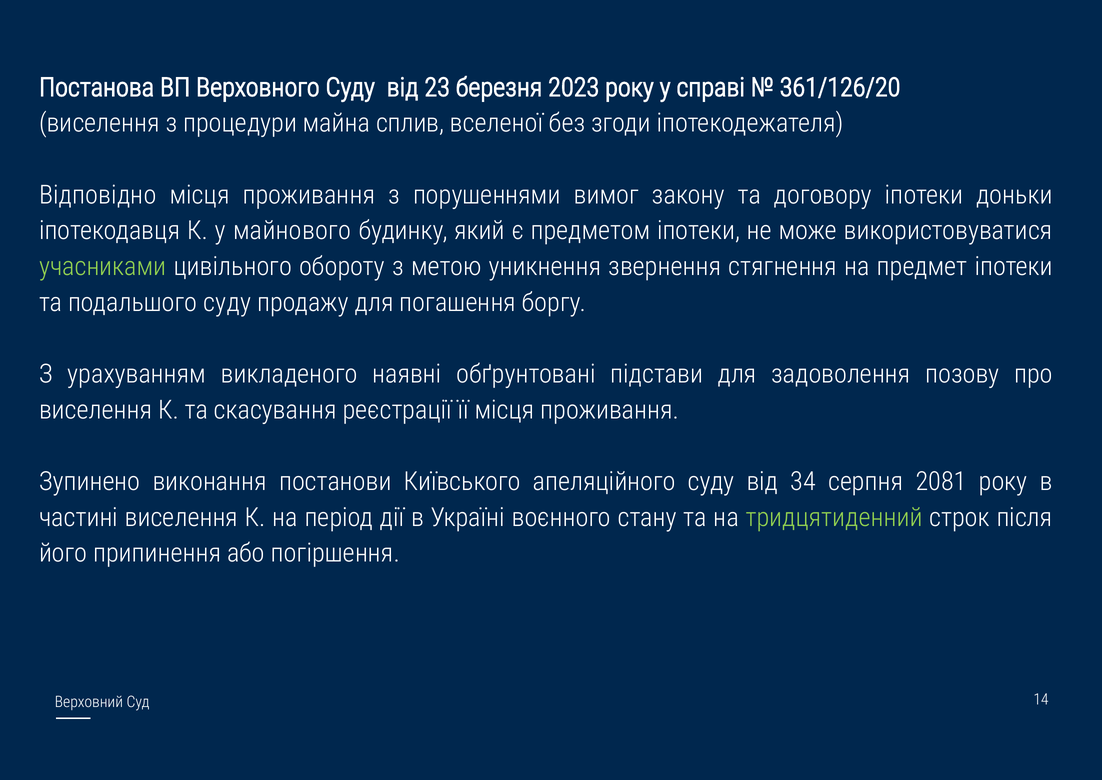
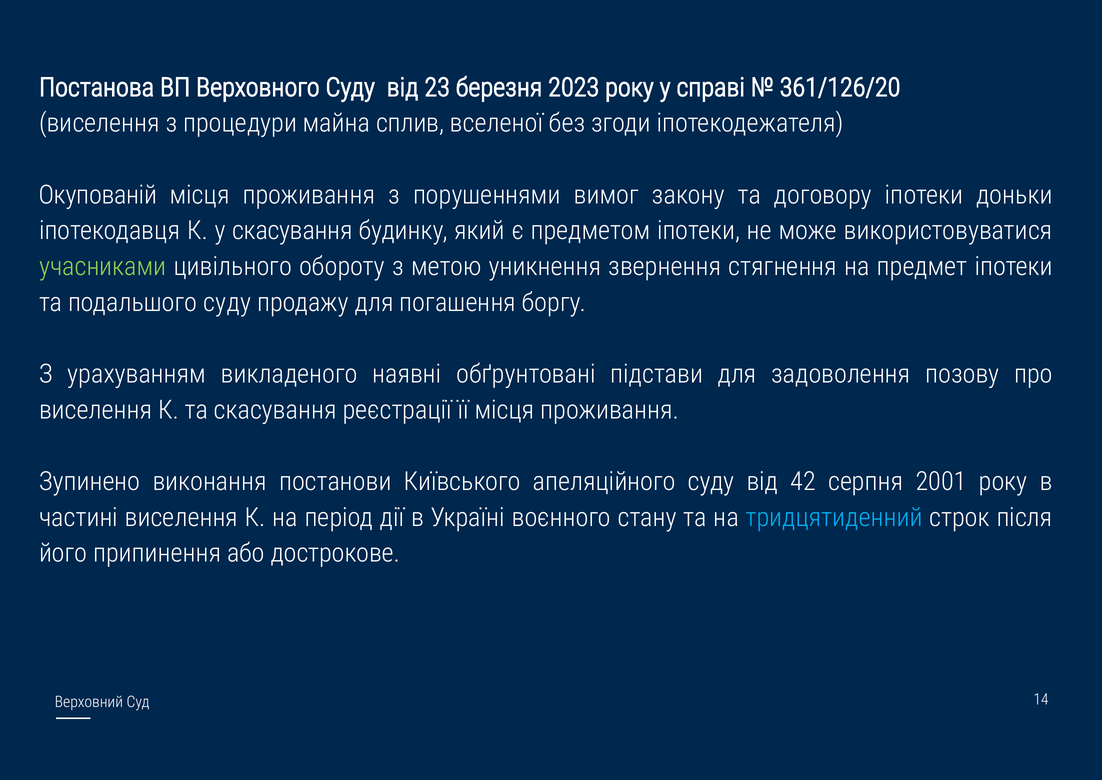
Відповідно: Відповідно -> Окупованій (98, 195)
у майнового: майнового -> скасування (292, 231)
34: 34 -> 42 (803, 481)
2081: 2081 -> 2001 (941, 481)
тридцятиденний colour: light green -> light blue (834, 517)
погіршення: погіршення -> дострокове (335, 553)
